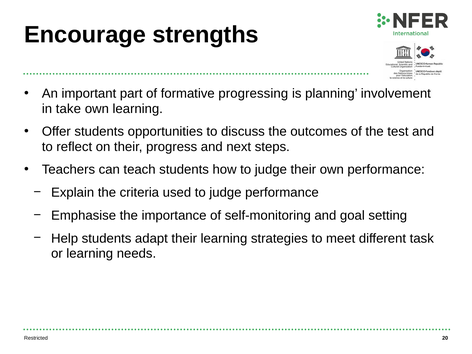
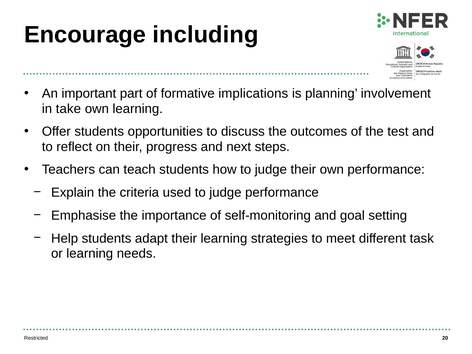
strengths: strengths -> including (205, 35)
progressing: progressing -> implications (253, 94)
